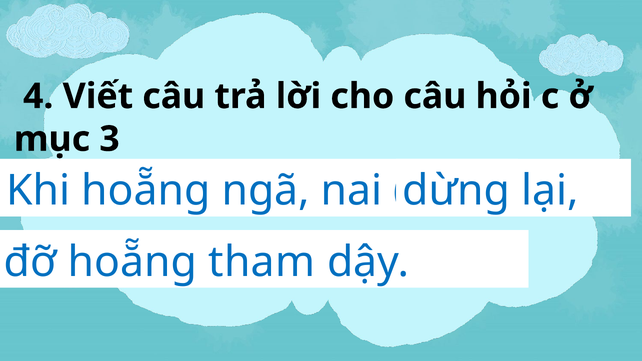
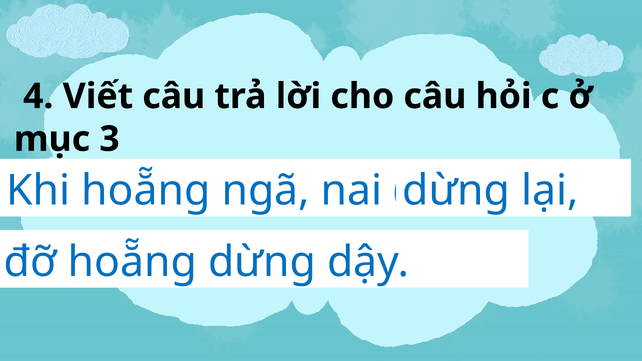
hoẵng tham: tham -> dừng (262, 262)
